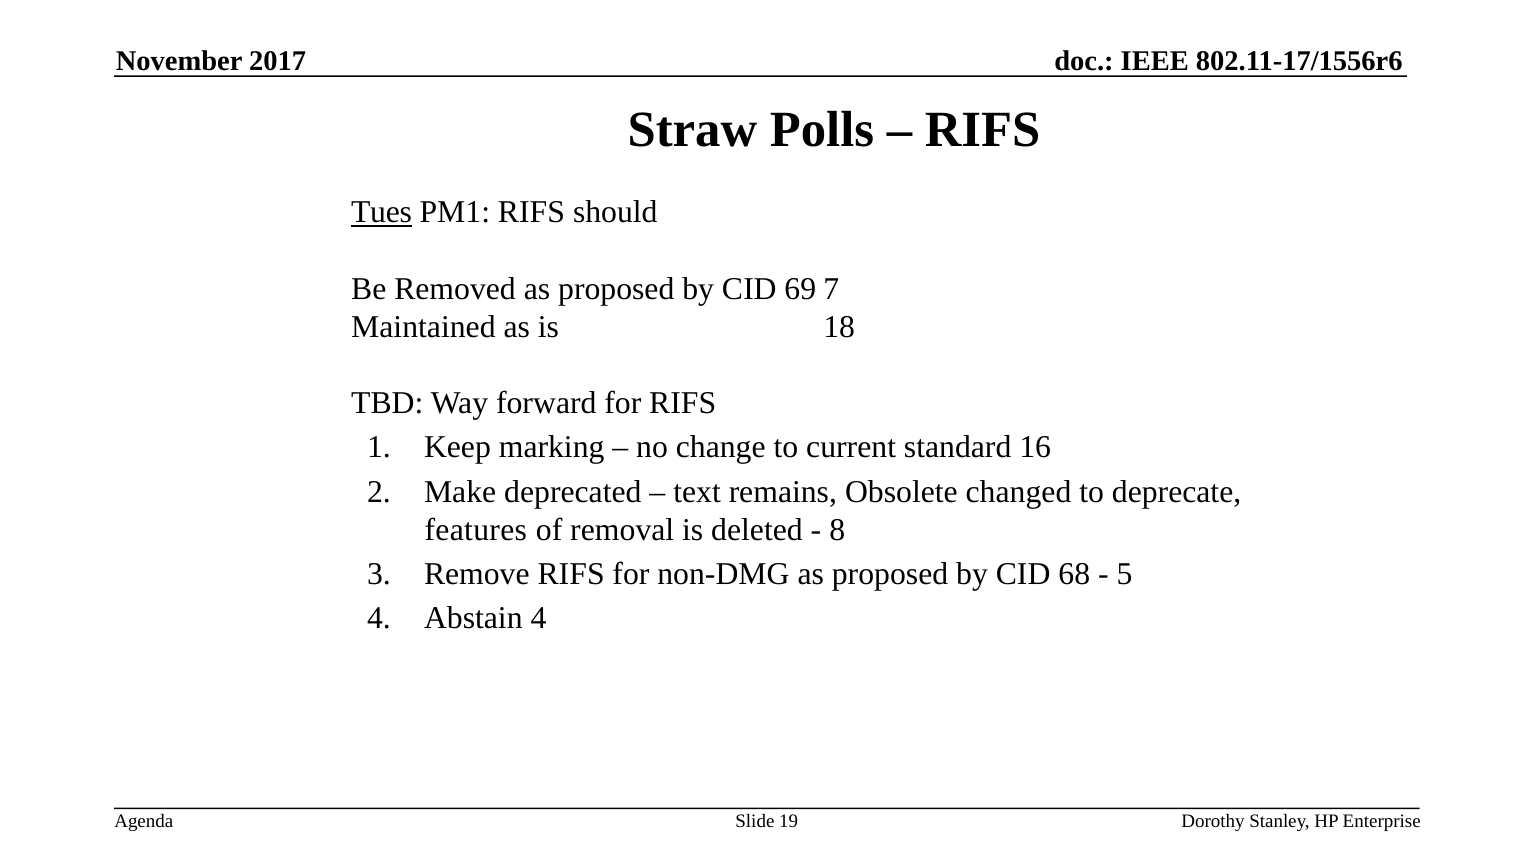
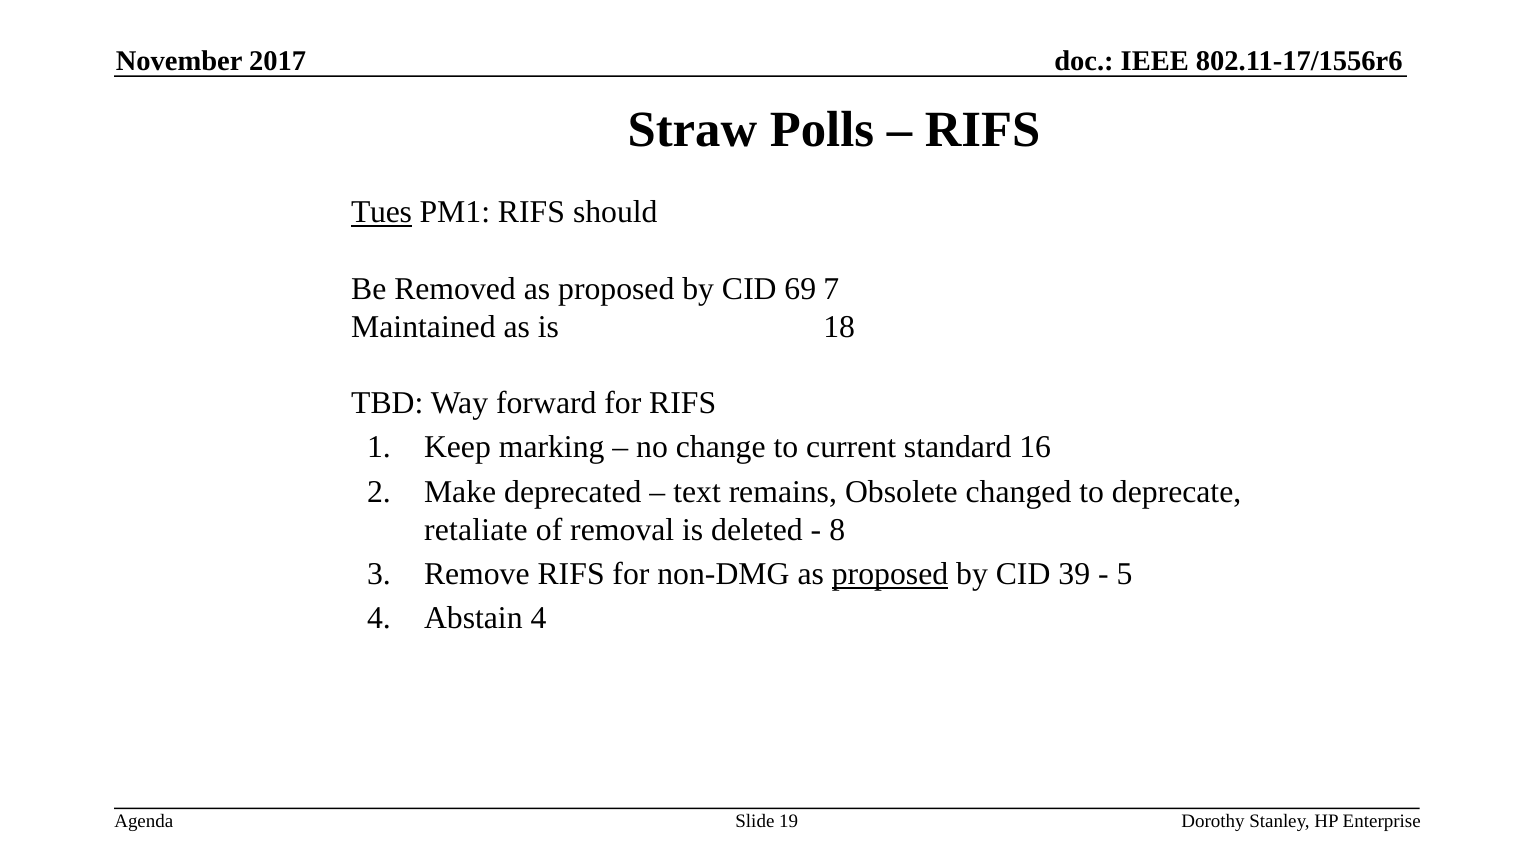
features: features -> retaliate (476, 529)
proposed underline: none -> present (890, 574)
68: 68 -> 39 (1074, 574)
